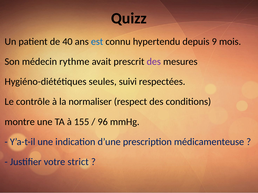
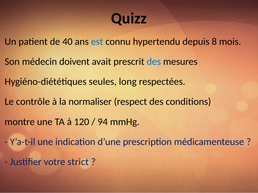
9: 9 -> 8 (214, 42)
rythme: rythme -> doivent (74, 62)
des colour: purple -> blue (154, 62)
suivi: suivi -> long (128, 82)
155: 155 -> 120 (82, 122)
96: 96 -> 94 (103, 122)
